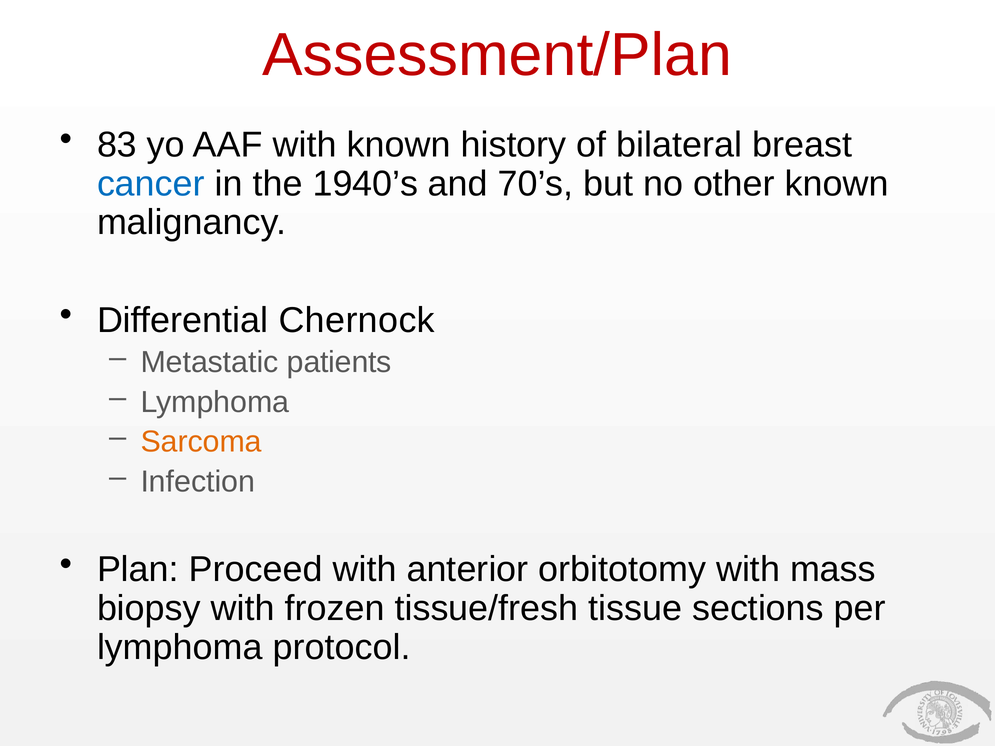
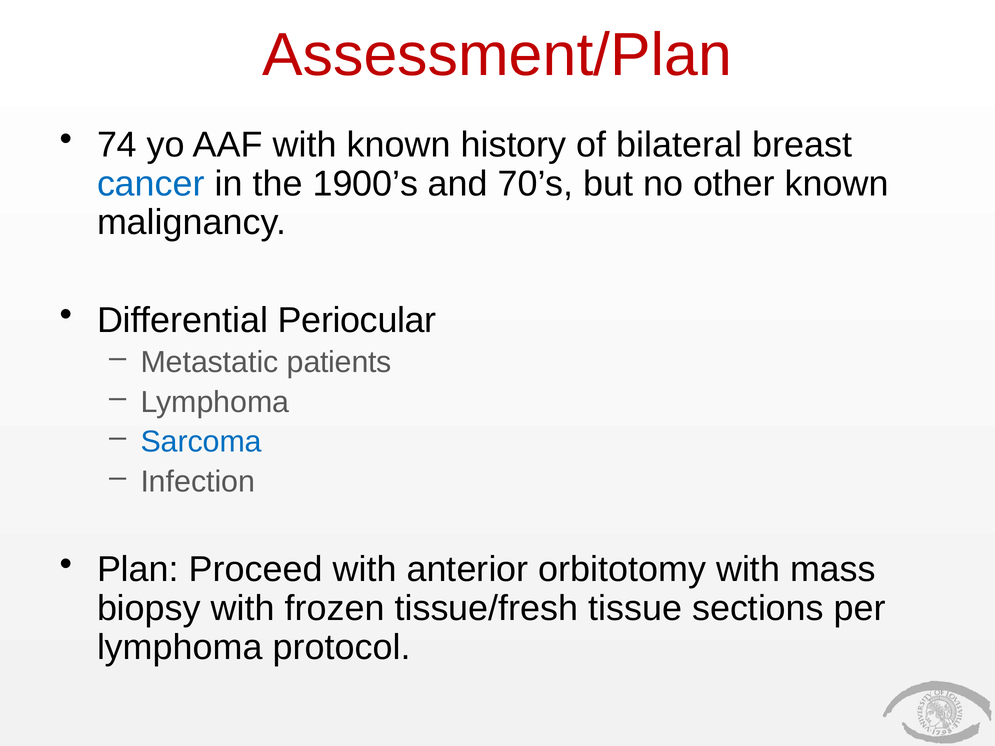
83: 83 -> 74 (117, 145)
1940’s: 1940’s -> 1900’s (365, 184)
Chernock: Chernock -> Periocular (357, 320)
Sarcoma colour: orange -> blue (201, 442)
